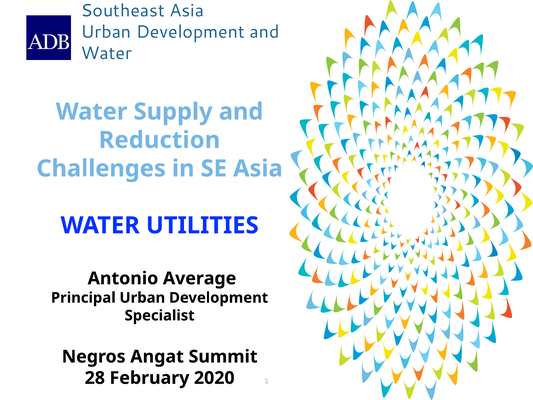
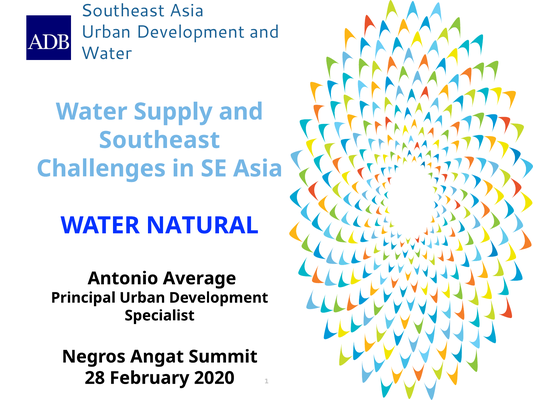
Reduction: Reduction -> Southeast (159, 140)
UTILITIES: UTILITIES -> NATURAL (202, 225)
